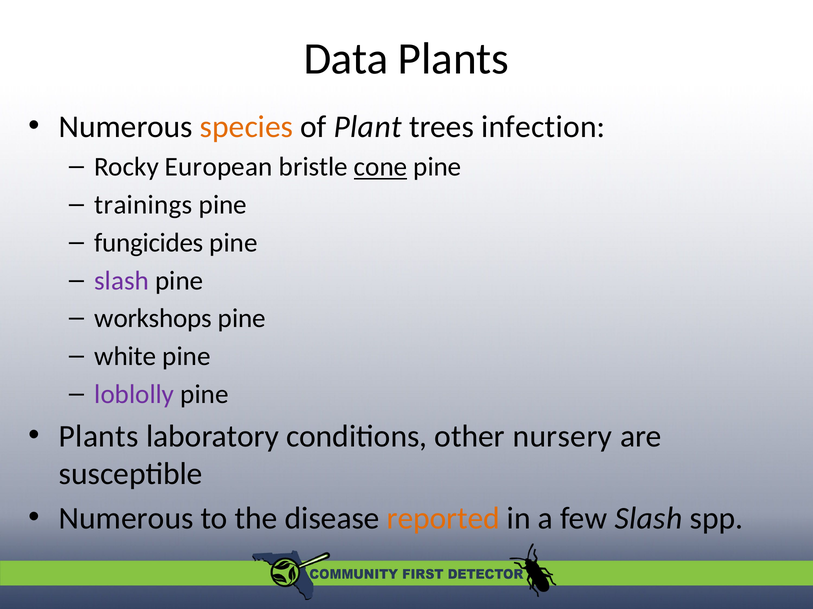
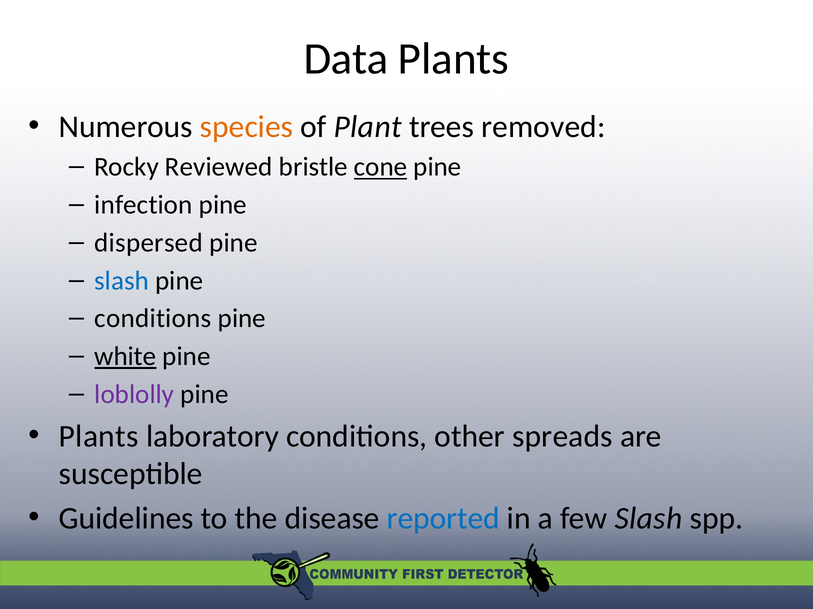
infection: infection -> removed (543, 127)
European: European -> Reviewed (219, 167)
trainings: trainings -> infection (144, 205)
fungicides: fungicides -> dispersed (149, 243)
slash colour: purple -> blue (122, 281)
workshops: workshops -> conditions (153, 319)
white underline: none -> present (125, 357)
nursery: nursery -> spreads (562, 437)
Numerous: Numerous -> Guidelines (126, 519)
reported colour: orange -> blue (443, 519)
